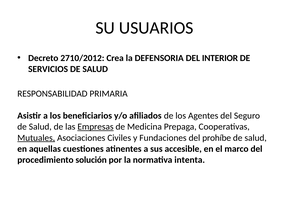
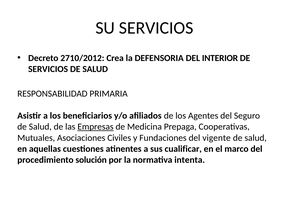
SU USUARIOS: USUARIOS -> SERVICIOS (156, 28)
Mutuales underline: present -> none (36, 138)
prohíbe: prohíbe -> vigente (217, 138)
accesible: accesible -> cualificar (183, 149)
